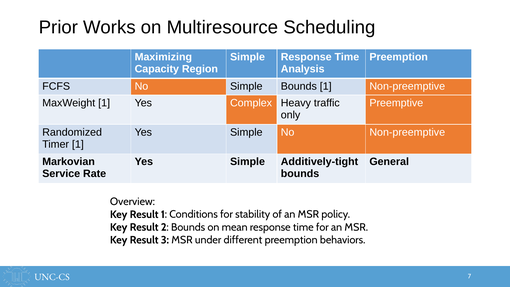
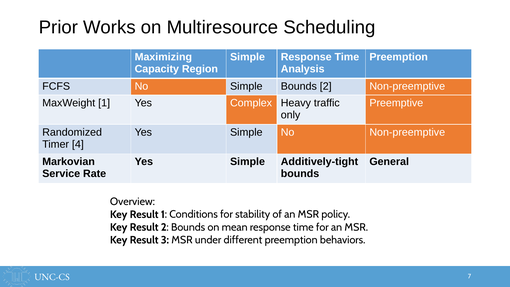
Bounds 1: 1 -> 2 (326, 86)
Timer 1: 1 -> 4 (78, 144)
